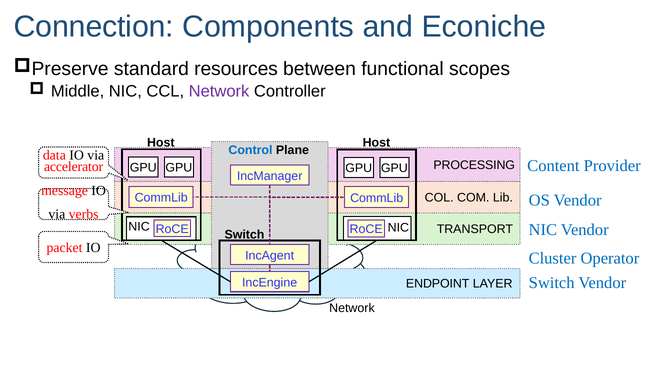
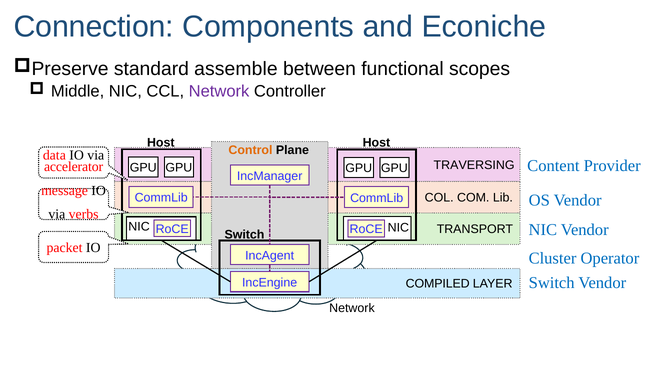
resources: resources -> assemble (236, 69)
Control colour: blue -> orange (250, 151)
PROCESSING: PROCESSING -> TRAVERSING (474, 166)
ENDPOINT: ENDPOINT -> COMPILED (438, 284)
